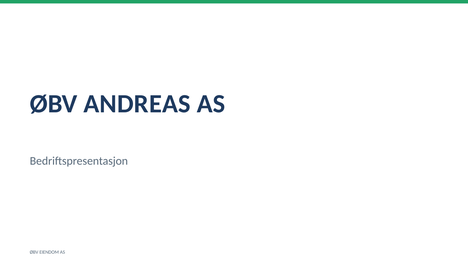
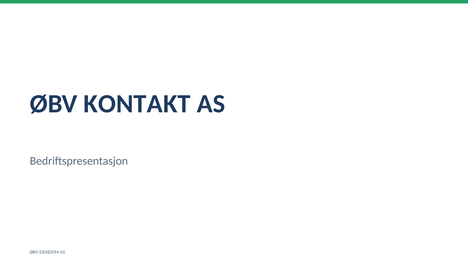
ANDREAS: ANDREAS -> KONTAKT (137, 104)
